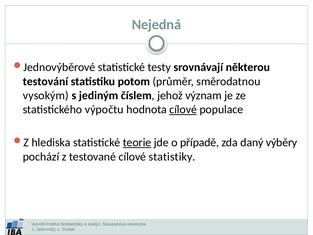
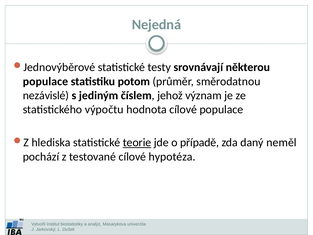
testování: testování -> populace (45, 81)
vysokým: vysokým -> nezávislé (46, 95)
cílové underline: present -> none (183, 109)
výběry: výběry -> neměl (281, 142)
statistiky: statistiky -> hypotéza (172, 156)
